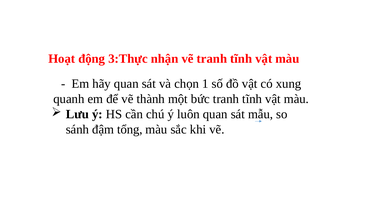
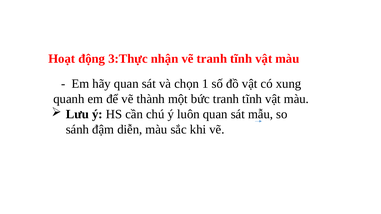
tổng: tổng -> diễn (130, 130)
